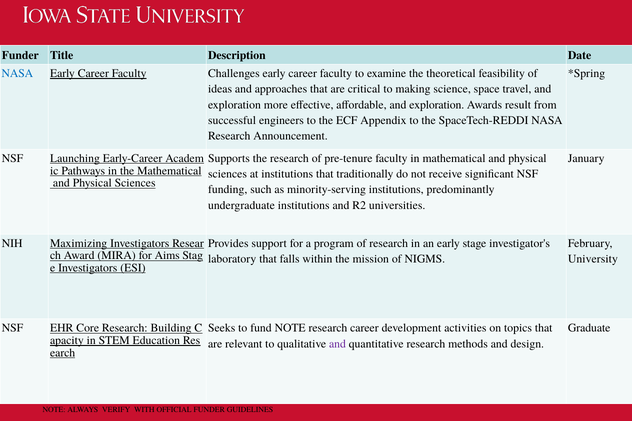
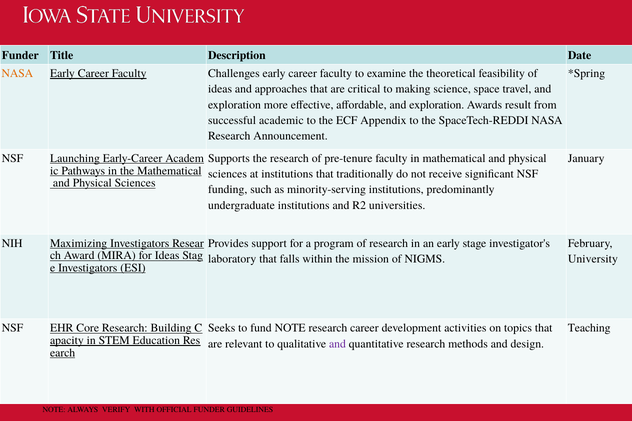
NASA colour: blue -> orange (17, 74)
engineers: engineers -> academic (281, 120)
for Aims: Aims -> Ideas (167, 256)
Graduate: Graduate -> Teaching (589, 328)
